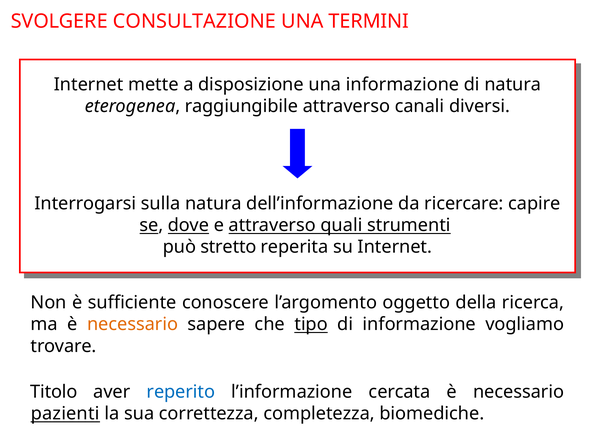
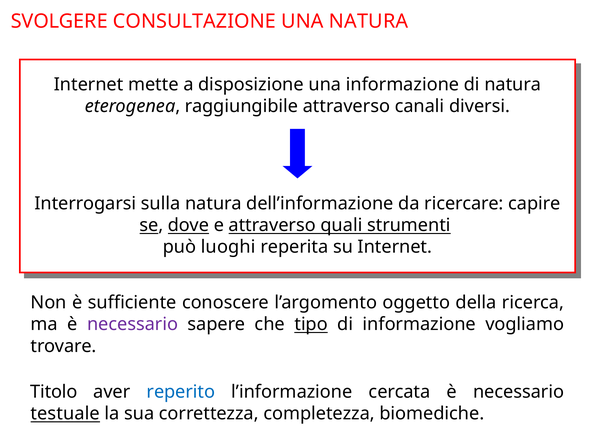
UNA TERMINI: TERMINI -> NATURA (369, 21)
stretto: stretto -> luoghi (228, 247)
necessario colour: orange -> purple (133, 325)
pazienti: pazienti -> testuale (65, 414)
